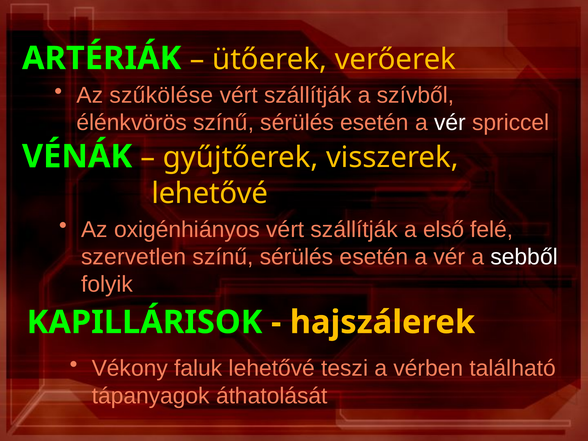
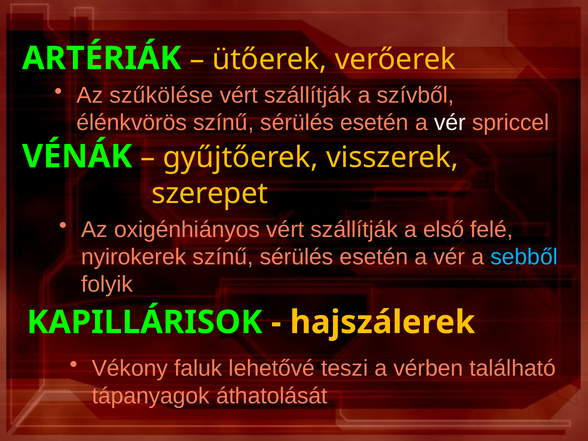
lehetővé: lehetővé -> szerepet (210, 193)
szervetlen: szervetlen -> nyirokerek (134, 257)
sebből colour: white -> light blue (524, 257)
